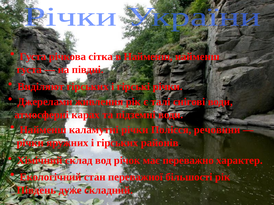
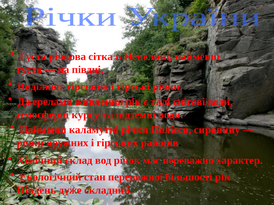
в Найменш: Найменш -> Невеликі (148, 57)
карах: карах -> курсу (86, 115)
речовини: речовини -> сировину (217, 130)
